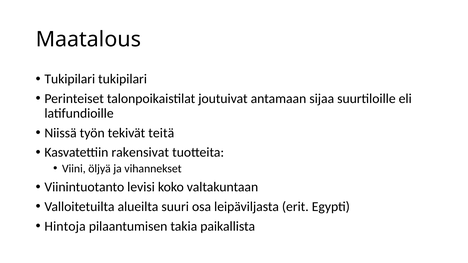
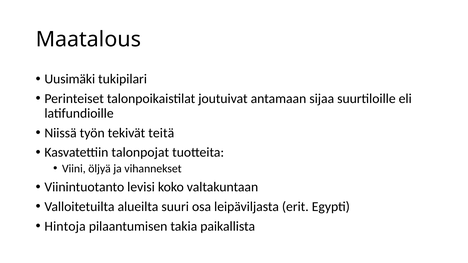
Tukipilari: Tukipilari -> Uusimäki (70, 79)
rakensivat: rakensivat -> talonpojat (140, 153)
